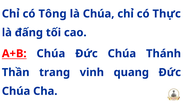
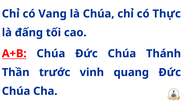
Tông: Tông -> Vang (53, 14)
trang: trang -> trước (55, 72)
